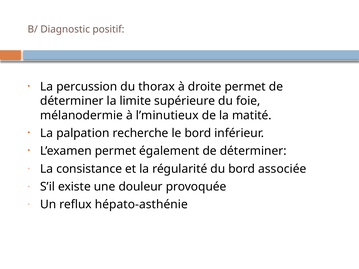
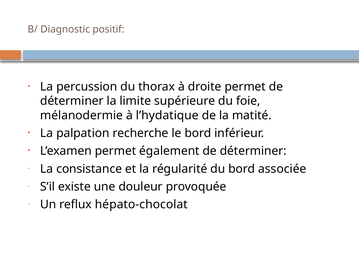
l’minutieux: l’minutieux -> l’hydatique (167, 115)
hépato-asthénie: hépato-asthénie -> hépato-chocolat (141, 205)
